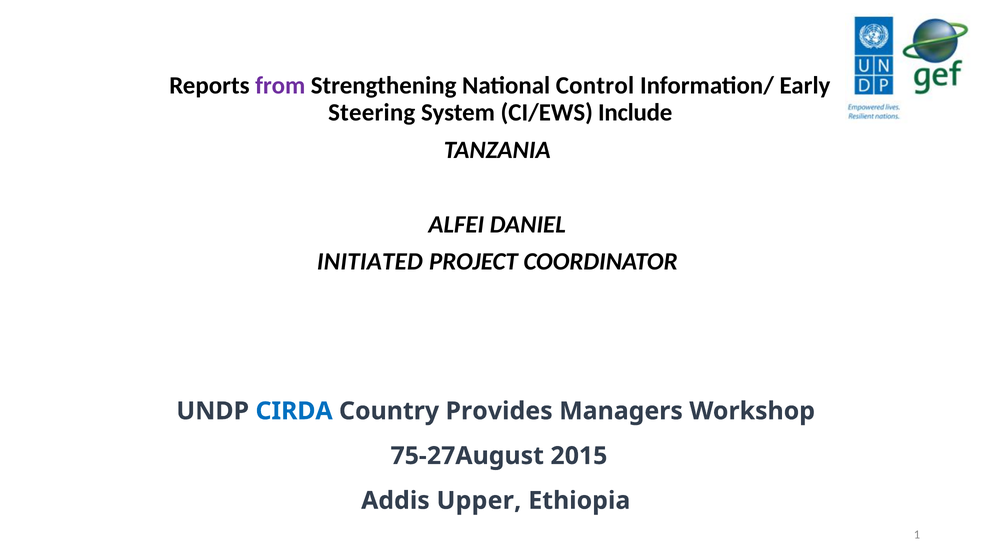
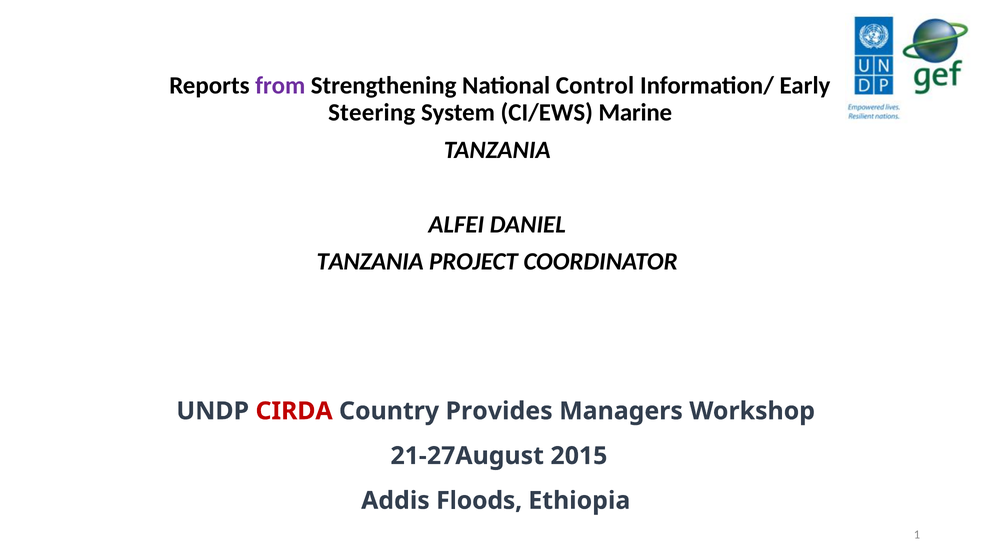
Include: Include -> Marine (635, 113)
INITIATED: INITIATED -> TANZANIA (370, 262)
CIRDA colour: blue -> red (294, 411)
75-27August: 75-27August -> 21-27August (467, 456)
Upper: Upper -> Floods (479, 501)
